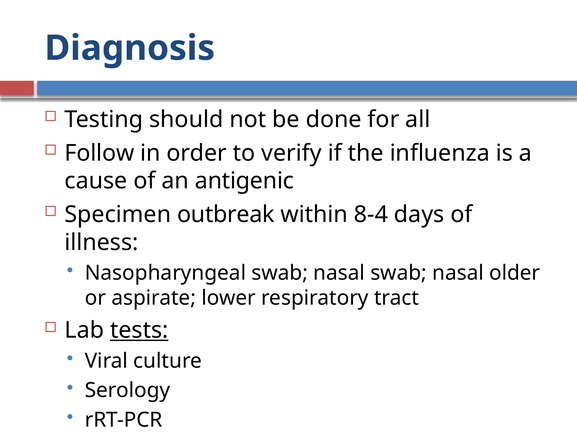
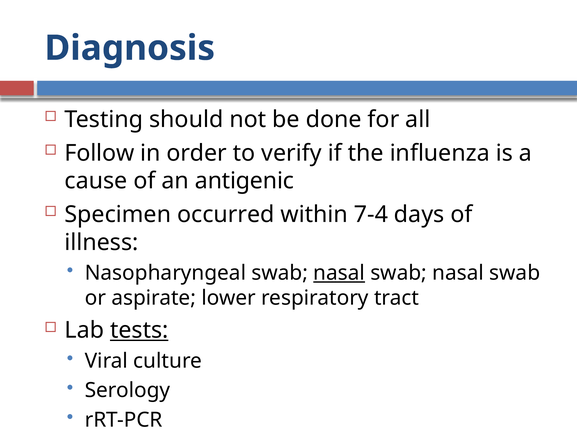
outbreak: outbreak -> occurred (226, 214)
8-4: 8-4 -> 7-4 (371, 214)
nasal underline: none -> present (339, 273)
older: older -> swab (515, 273)
